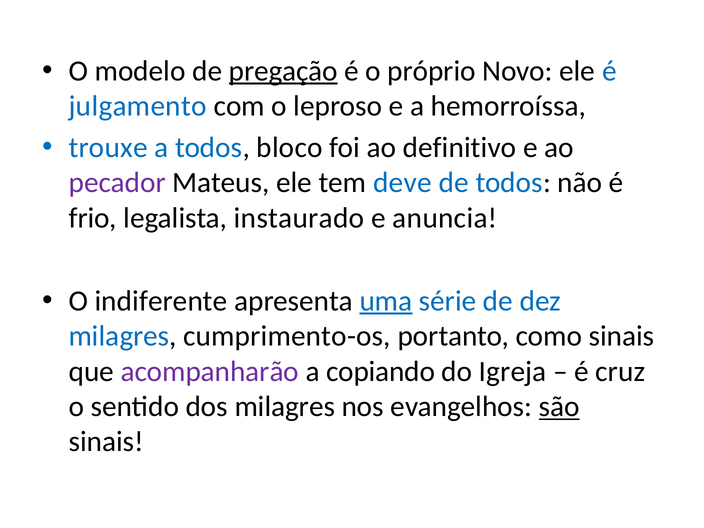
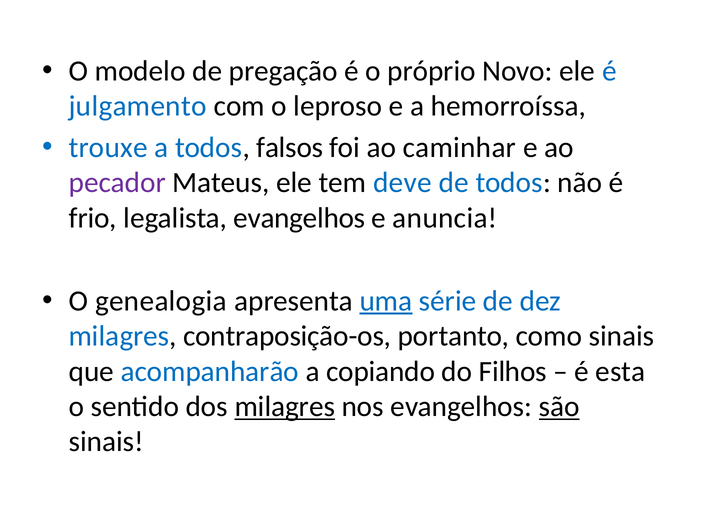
pregação underline: present -> none (283, 71)
bloco: bloco -> falsos (290, 148)
definitivo: definitivo -> caminhar (459, 148)
legalista instaurado: instaurado -> evangelhos (299, 218)
indiferente: indiferente -> genealogia (161, 301)
cumprimento-os: cumprimento-os -> contraposição-os (287, 336)
acompanharão colour: purple -> blue (210, 371)
Igreja: Igreja -> Filhos (513, 371)
cruz: cruz -> esta (620, 371)
milagres underline: none -> present (285, 407)
